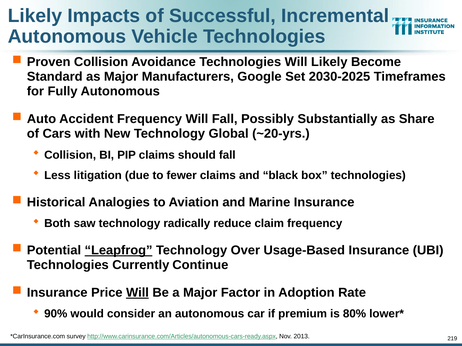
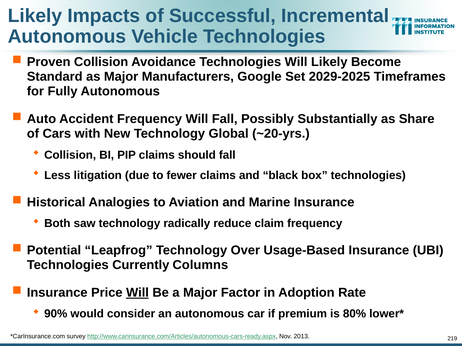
2030-2025: 2030-2025 -> 2029-2025 (339, 77)
Leapfrog underline: present -> none (119, 251)
Continue: Continue -> Columns (200, 265)
